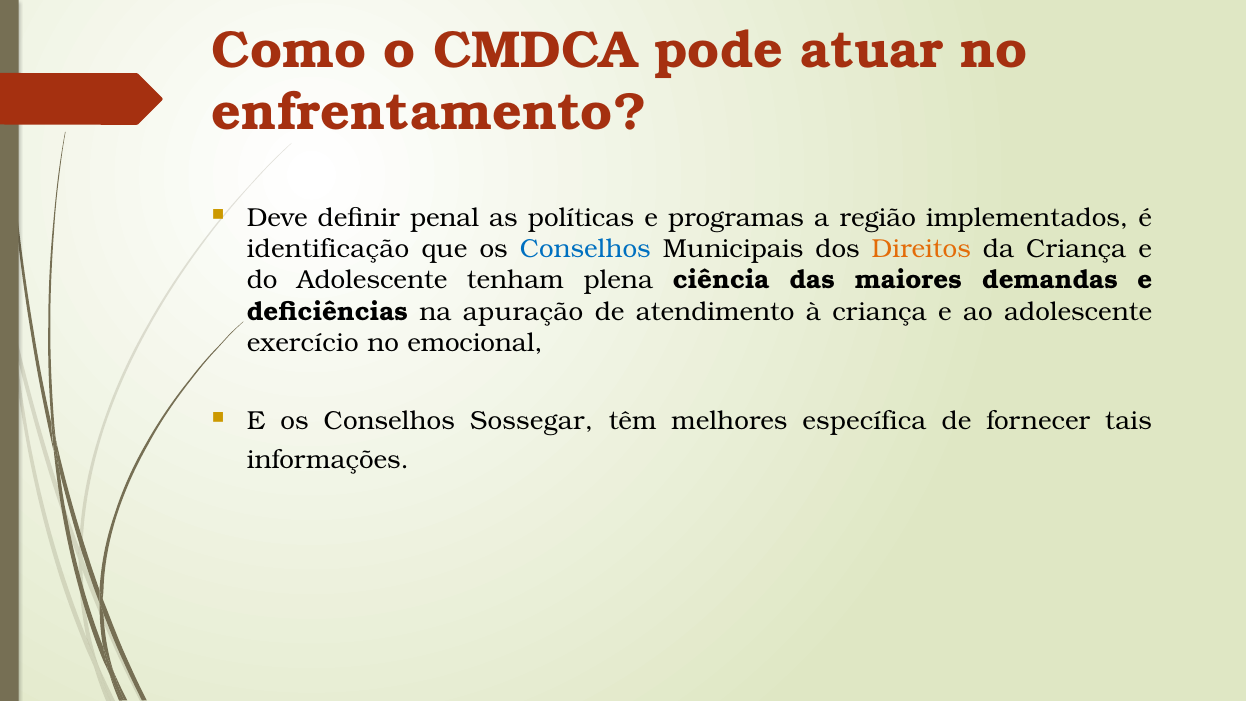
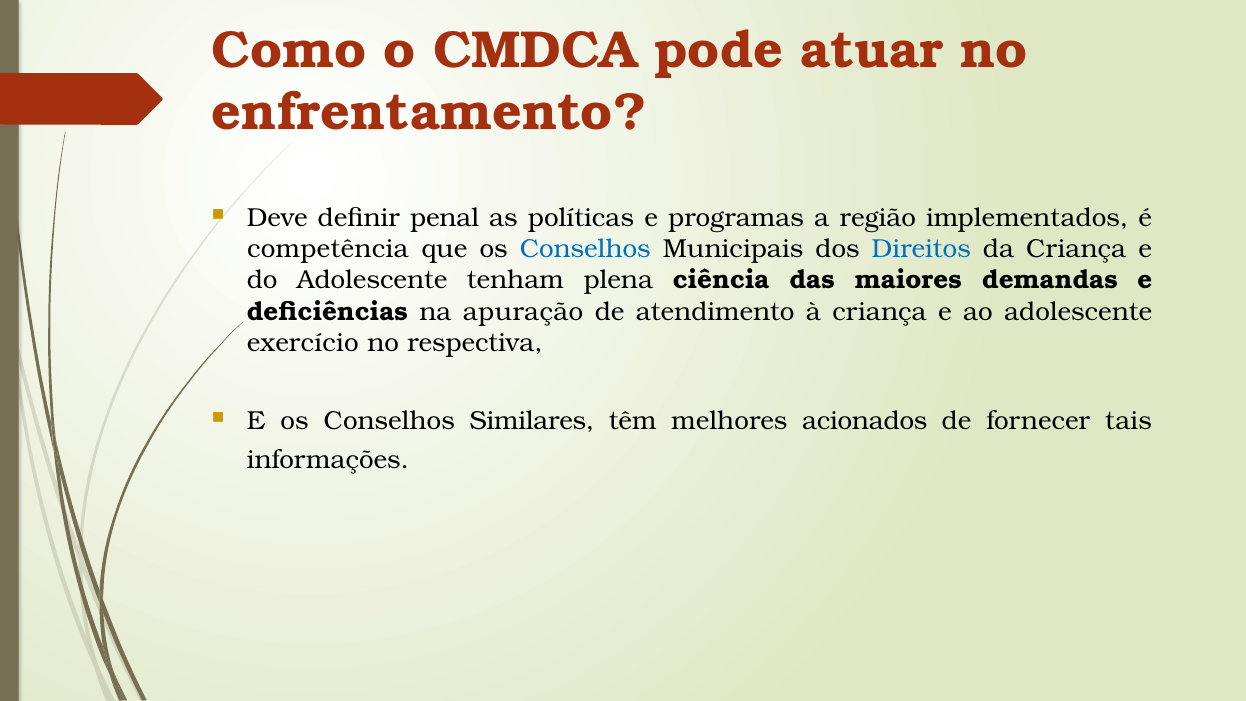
identificação: identificação -> competência (328, 249)
Direitos colour: orange -> blue (921, 249)
emocional: emocional -> respectiva (475, 343)
Sossegar: Sossegar -> Similares (532, 421)
específica: específica -> acionados (865, 421)
